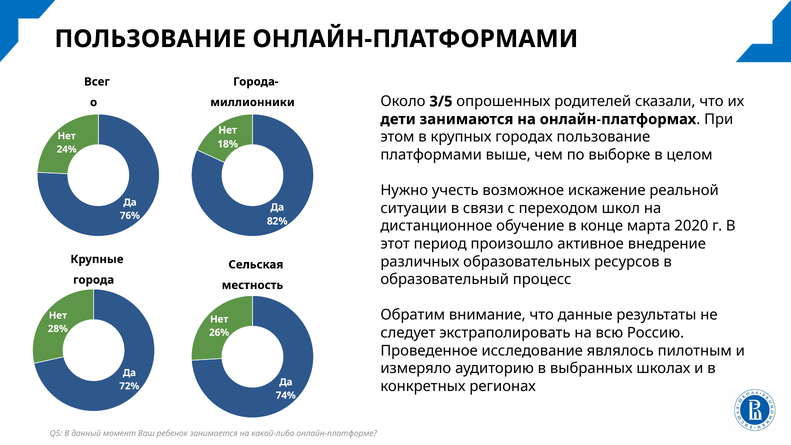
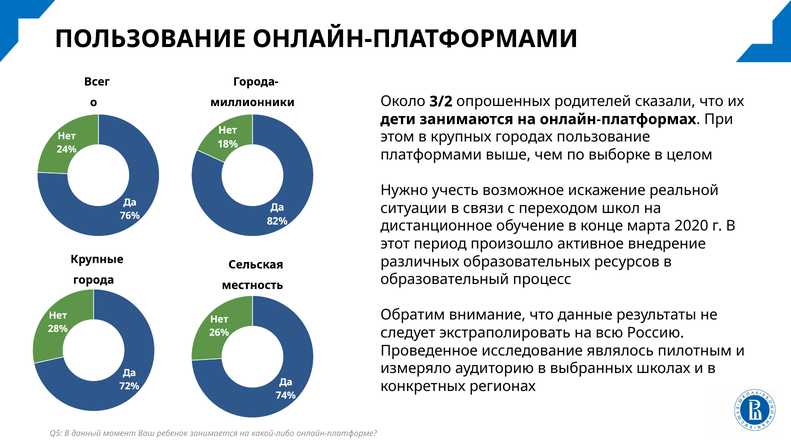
3/5: 3/5 -> 3/2 (441, 101)
